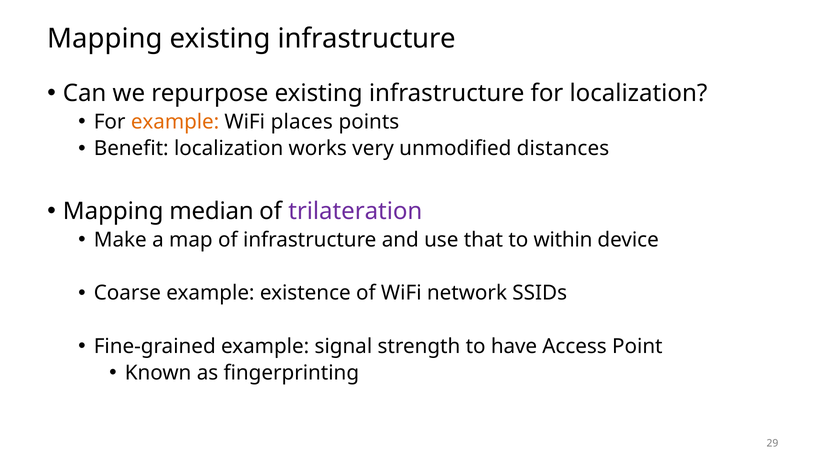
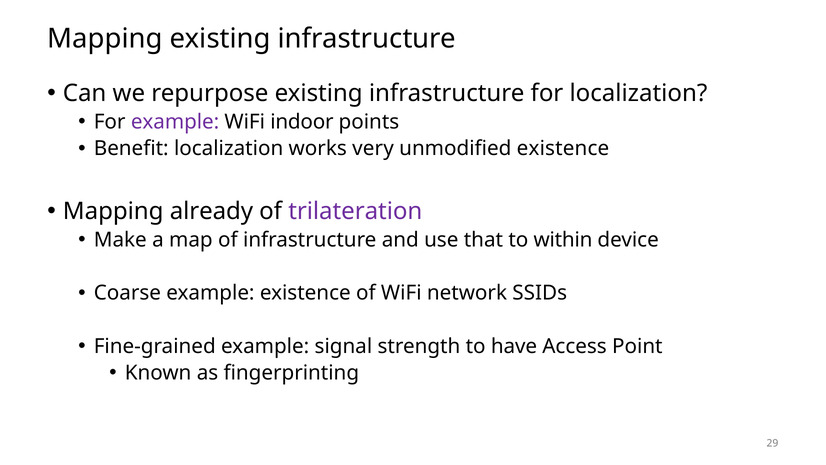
example colour: orange -> purple (175, 122)
places: places -> indoor (302, 122)
unmodified distances: distances -> existence (563, 148)
median: median -> already (211, 211)
